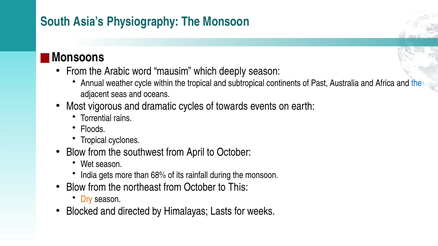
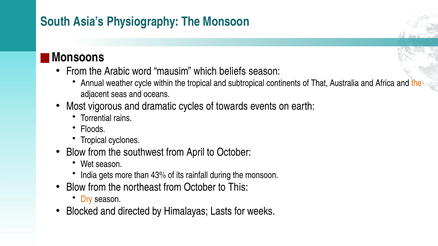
deeply: deeply -> beliefs (233, 71)
Past: Past -> That (319, 83)
the colour: blue -> orange (416, 83)
68%: 68% -> 43% (158, 175)
